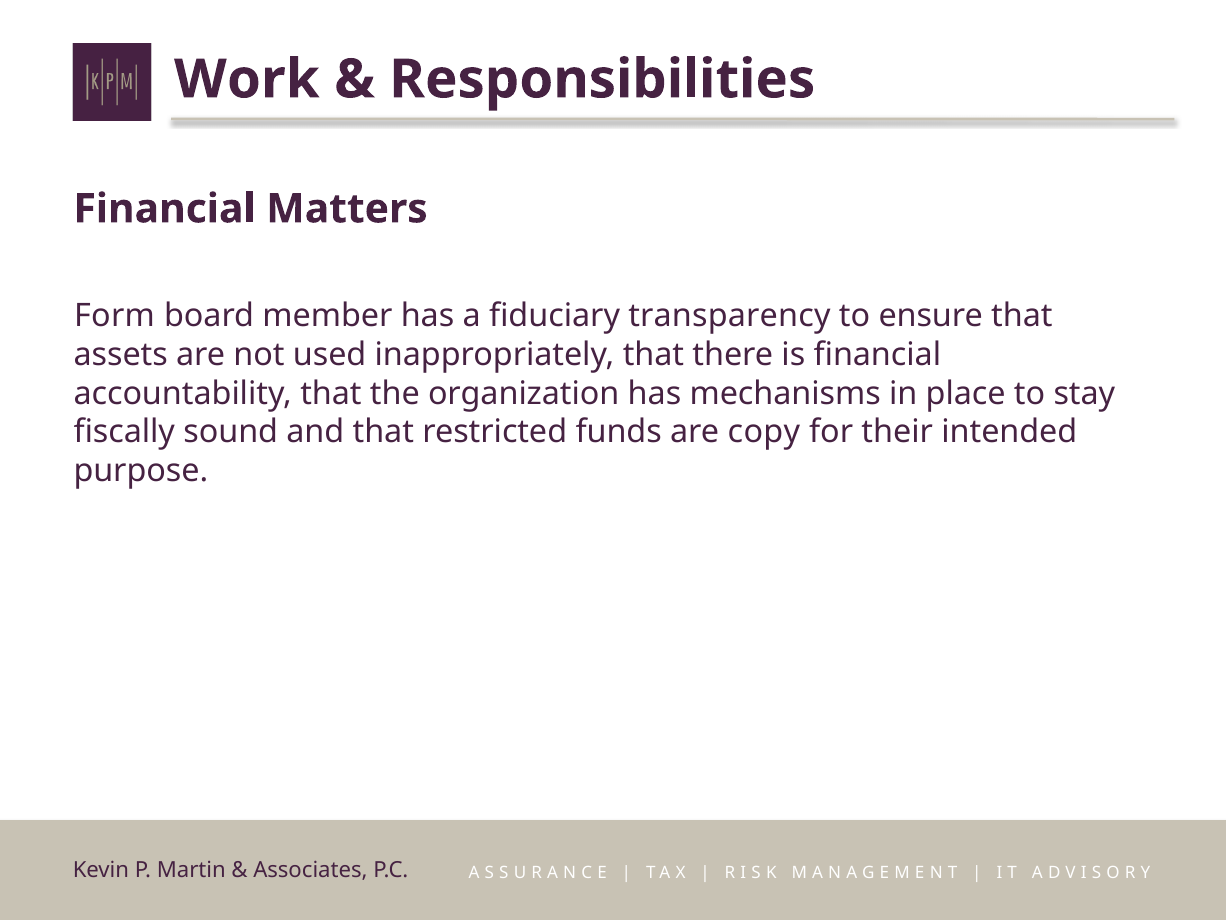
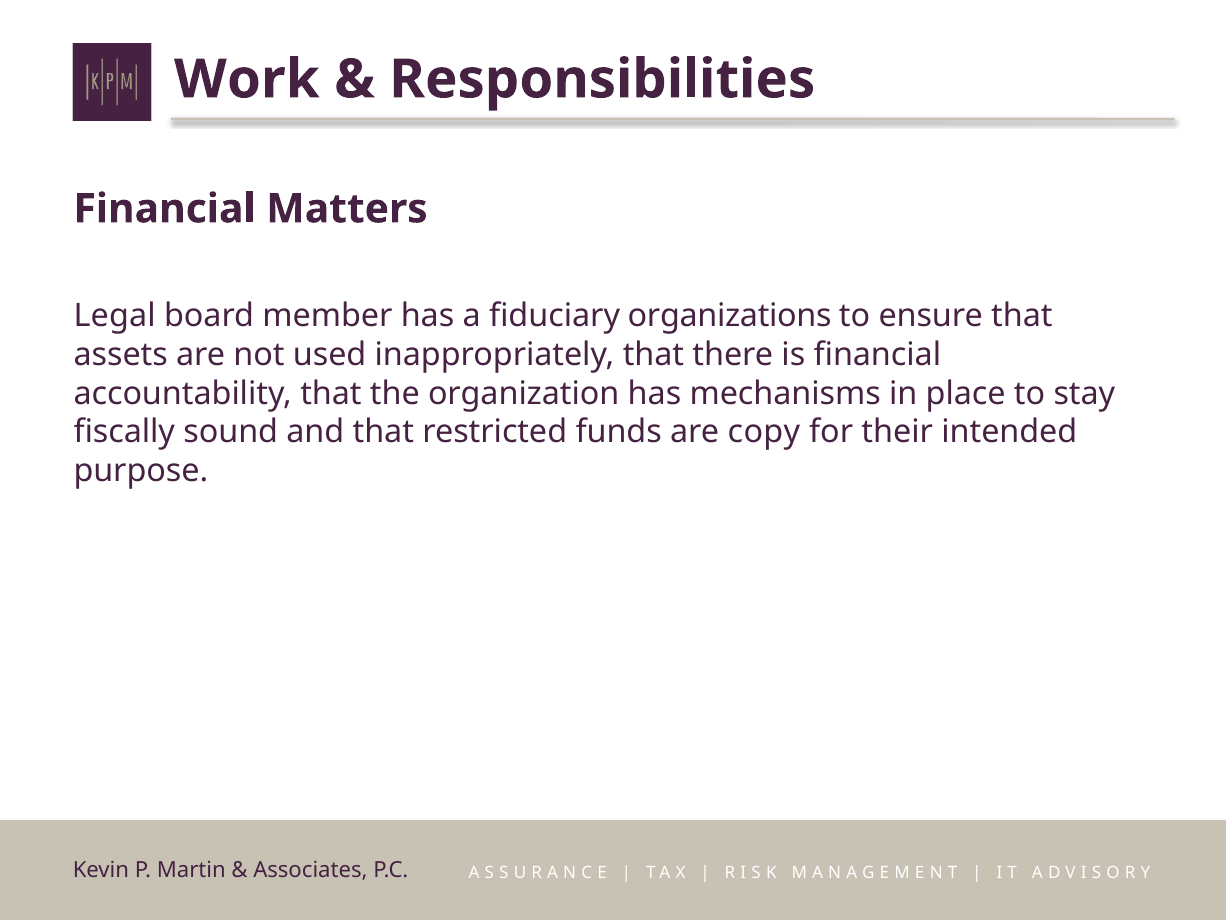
Form: Form -> Legal (115, 316)
transparency: transparency -> organizations (730, 316)
